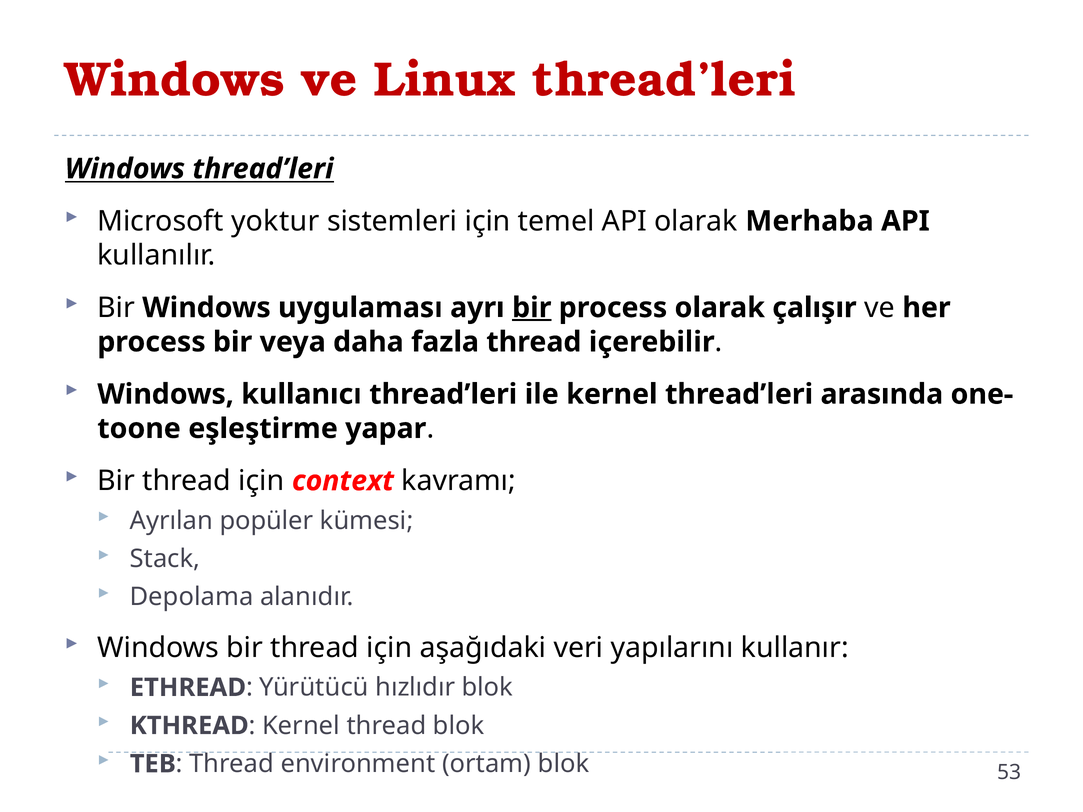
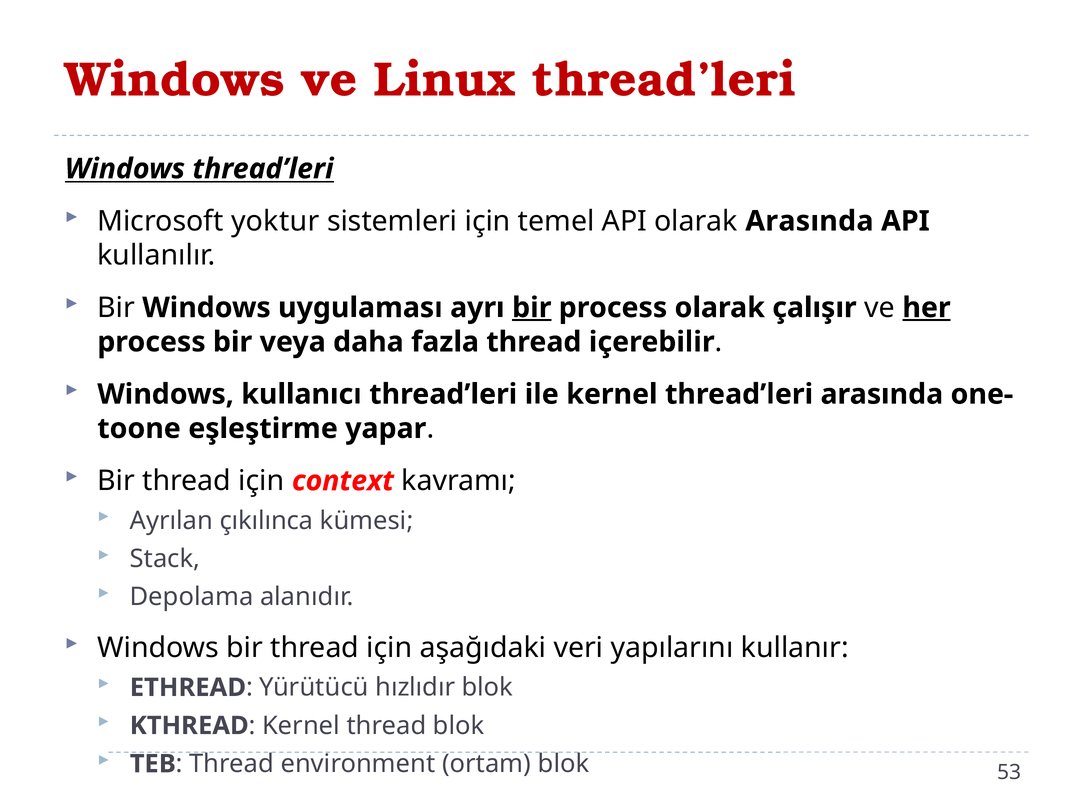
olarak Merhaba: Merhaba -> Arasında (809, 221)
her underline: none -> present (927, 308)
popüler: popüler -> çıkılınca (267, 521)
